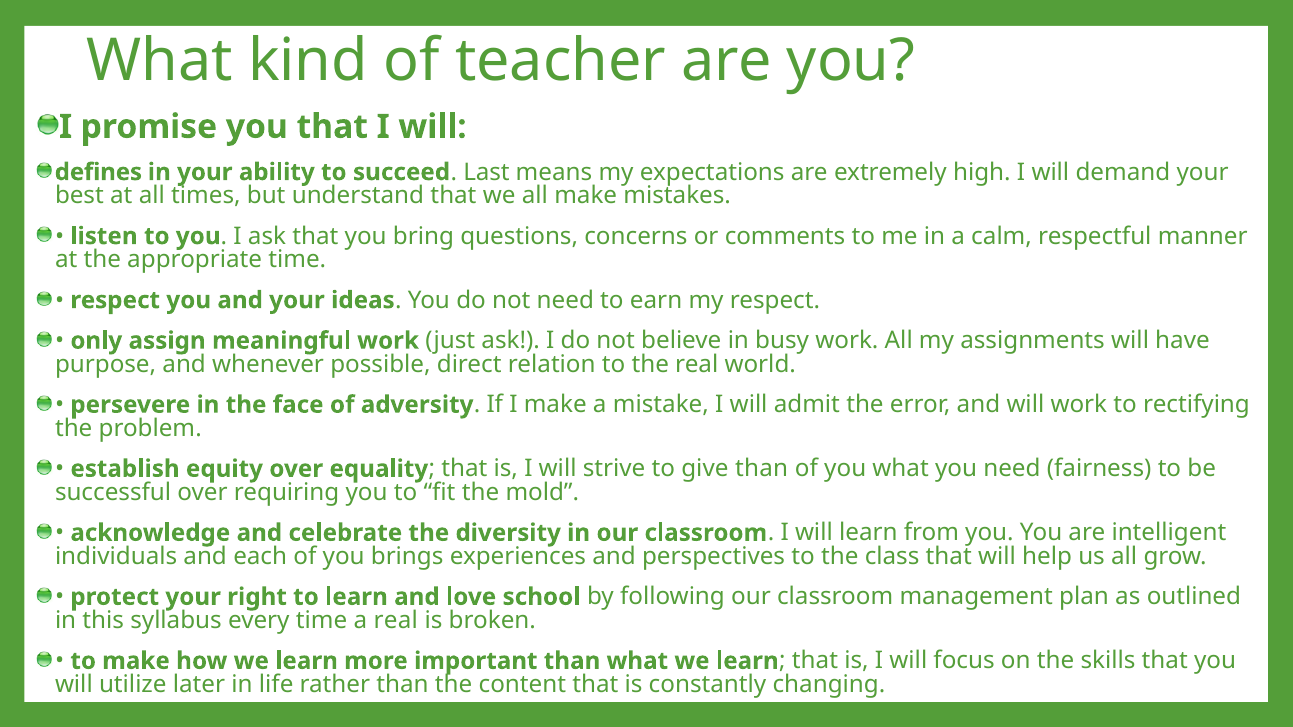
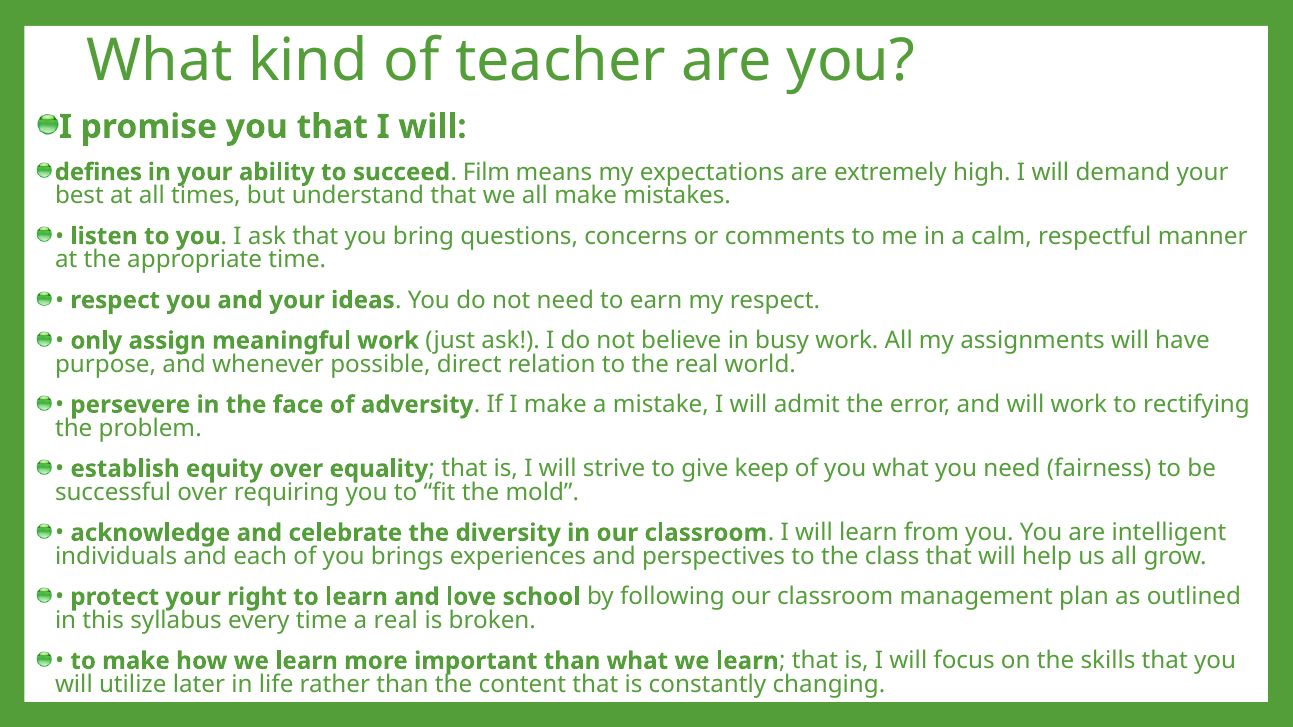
Last: Last -> Film (486, 172)
give than: than -> keep (762, 469)
